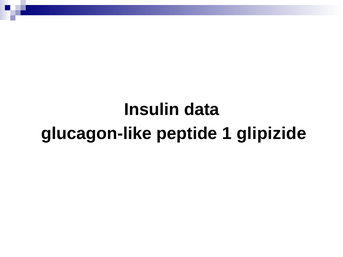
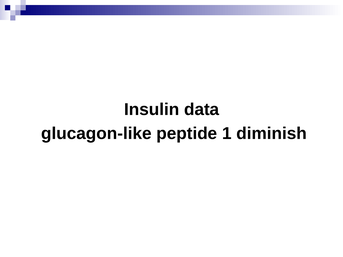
glipizide: glipizide -> diminish (272, 134)
